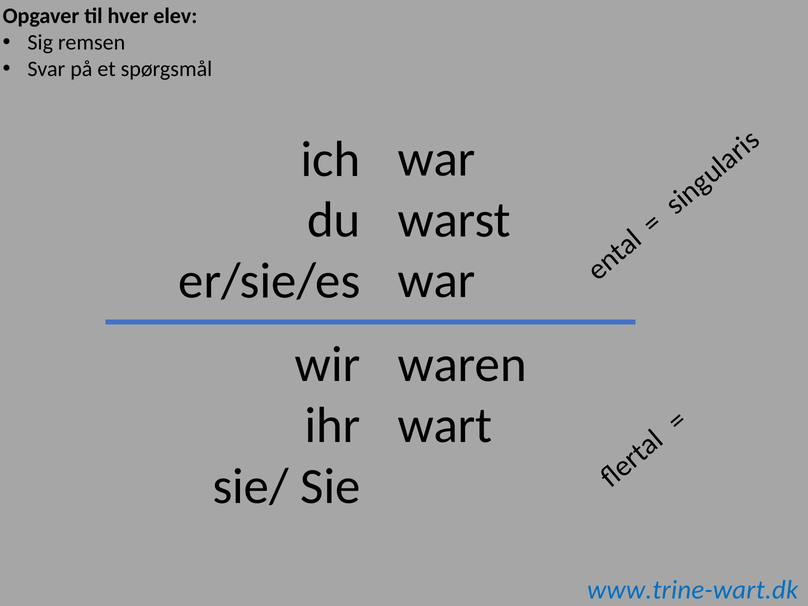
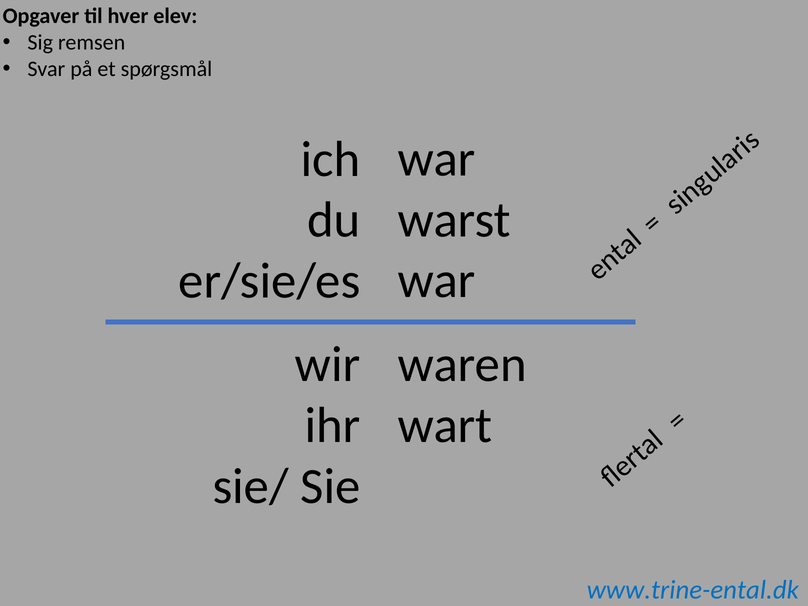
www.trine-wart.dk: www.trine-wart.dk -> www.trine-ental.dk (693, 590)
